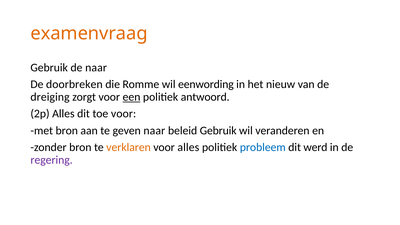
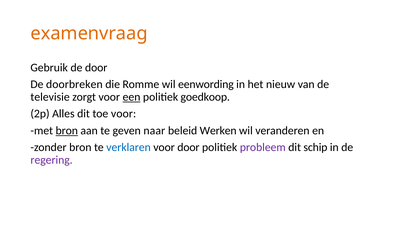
de naar: naar -> door (96, 68)
dreiging: dreiging -> televisie (50, 97)
antwoord: antwoord -> goedkoop (205, 97)
bron underline: none -> present (67, 131)
beleid Gebruik: Gebruik -> Werken (218, 131)
verklaren colour: orange -> blue (129, 147)
voor alles: alles -> door (188, 147)
probleem colour: blue -> purple (263, 147)
werd: werd -> schip (315, 147)
